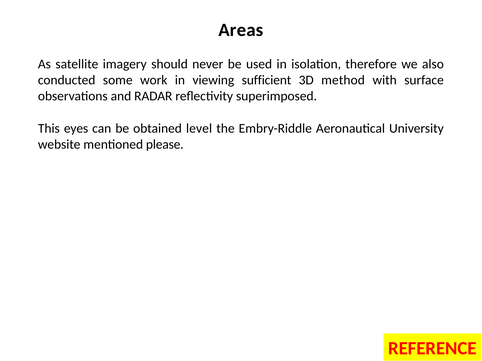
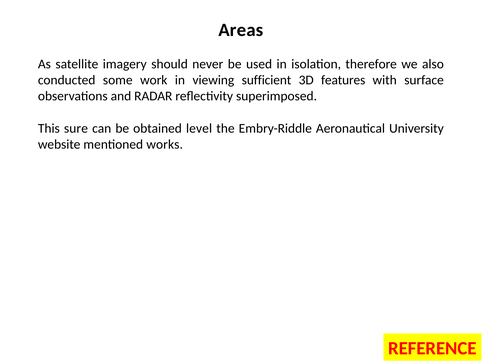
method: method -> features (343, 80)
eyes: eyes -> sure (76, 128)
please: please -> works (165, 145)
